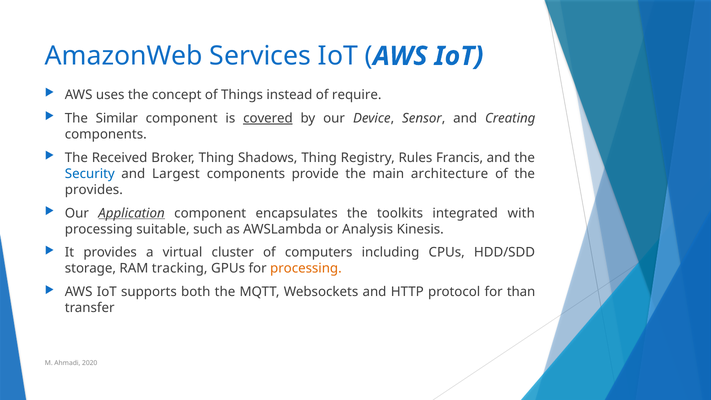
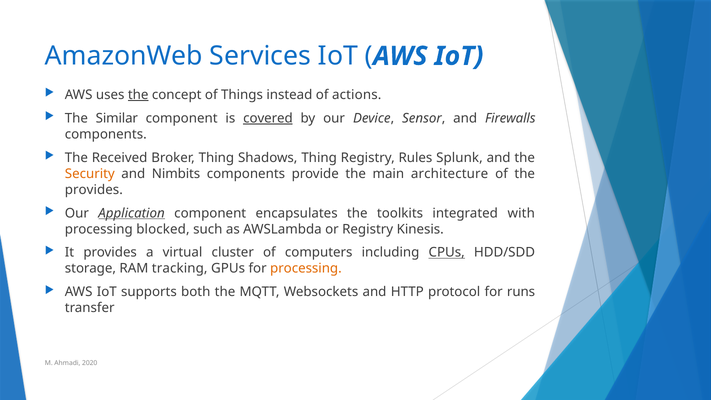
the underline: none -> present (138, 95)
require: require -> actions (357, 95)
Creating: Creating -> Firewalls (510, 118)
Francis: Francis -> Splunk (459, 158)
Security colour: blue -> orange (90, 174)
Largest: Largest -> Nimbits (176, 174)
suitable: suitable -> blocked (163, 229)
or Analysis: Analysis -> Registry (368, 229)
CPUs underline: none -> present (447, 252)
than: than -> runs (521, 292)
